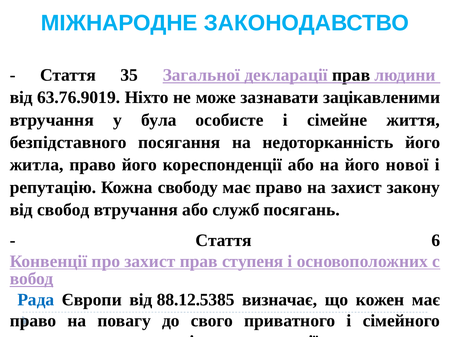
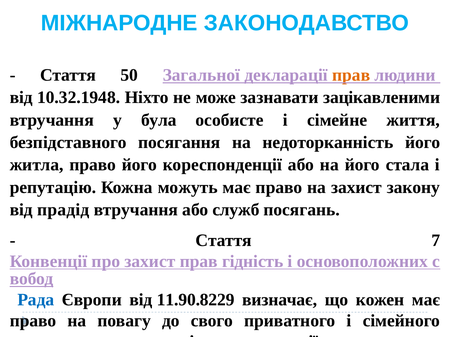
35: 35 -> 50 (129, 75)
прав colour: black -> orange (351, 75)
63.76.9019: 63.76.9019 -> 10.32.1948 (79, 98)
нової: нової -> стала (407, 165)
свободу: свободу -> можуть (188, 188)
свобод: свобод -> прадід (63, 210)
6: 6 -> 7 (436, 241)
ступеня: ступеня -> гідність (253, 262)
88.12.5385: 88.12.5385 -> 11.90.8229 (196, 300)
